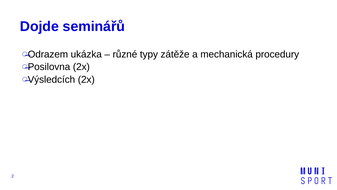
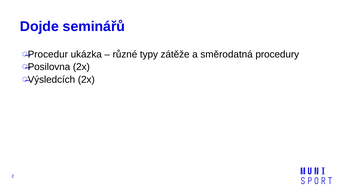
Odrazem: Odrazem -> Procedur (48, 54)
mechanická: mechanická -> směrodatná (227, 54)
